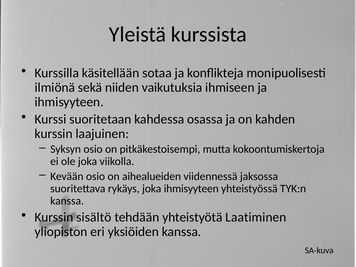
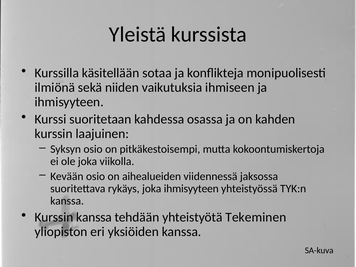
Kurssin sisältö: sisältö -> kanssa (94, 217)
Laatiminen: Laatiminen -> Tekeminen (256, 217)
